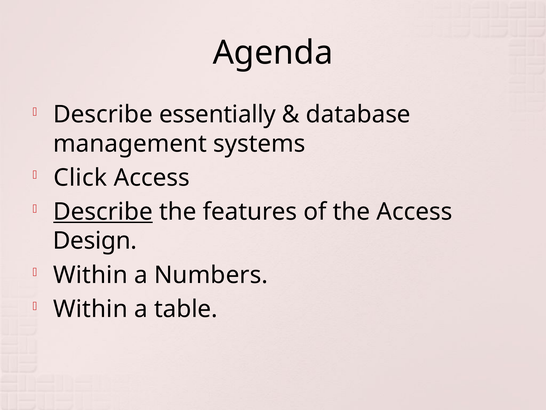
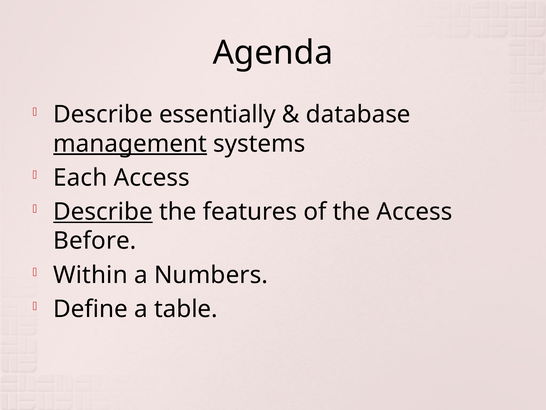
management underline: none -> present (130, 144)
Click: Click -> Each (80, 178)
Design: Design -> Before (95, 241)
Within: Within -> Define (91, 309)
